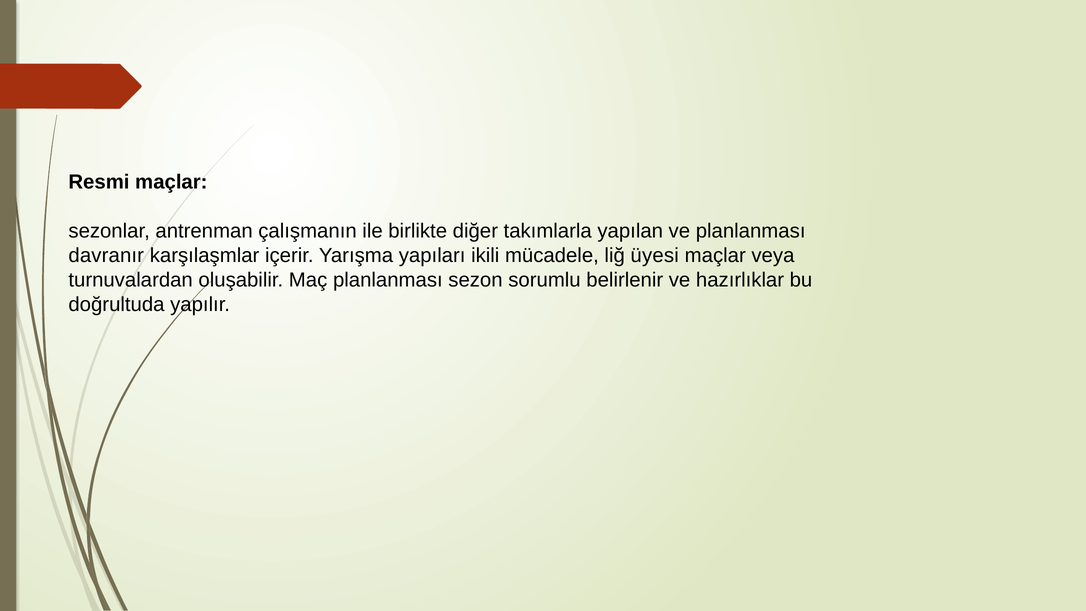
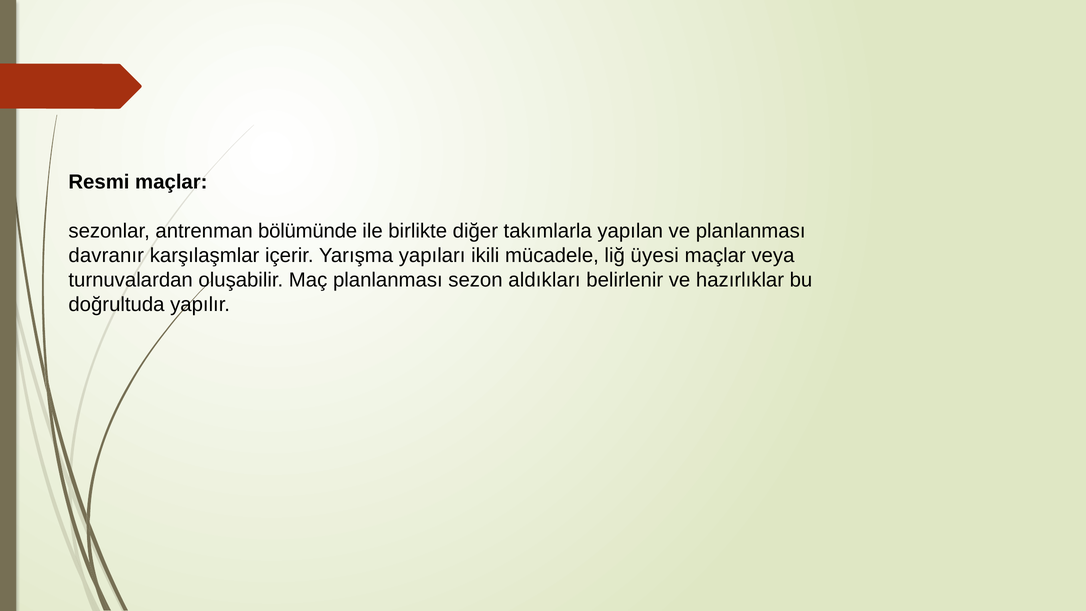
çalışmanın: çalışmanın -> bölümünde (308, 231)
sorumlu: sorumlu -> aldıkları (544, 280)
